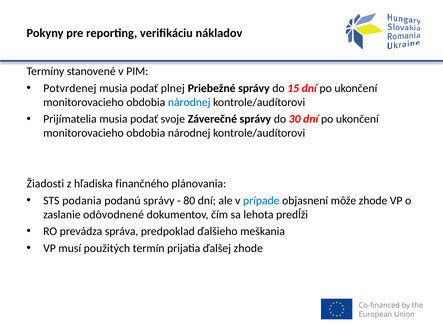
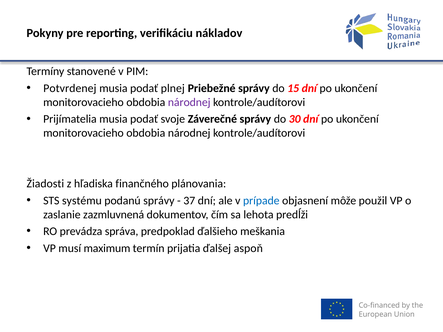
národnej colour: blue -> purple (189, 102)
podania: podania -> systému (82, 201)
80: 80 -> 37 (189, 201)
môže zhode: zhode -> použil (373, 201)
odôvodnené: odôvodnené -> zazmluvnená (114, 215)
použitých: použitých -> maximum (107, 248)
ďalšej zhode: zhode -> aspoň (248, 248)
